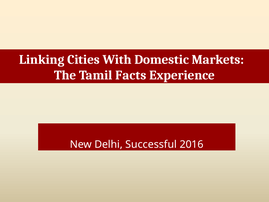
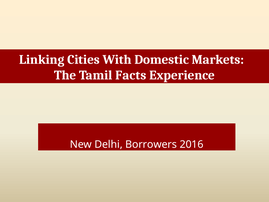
Successful: Successful -> Borrowers (151, 144)
